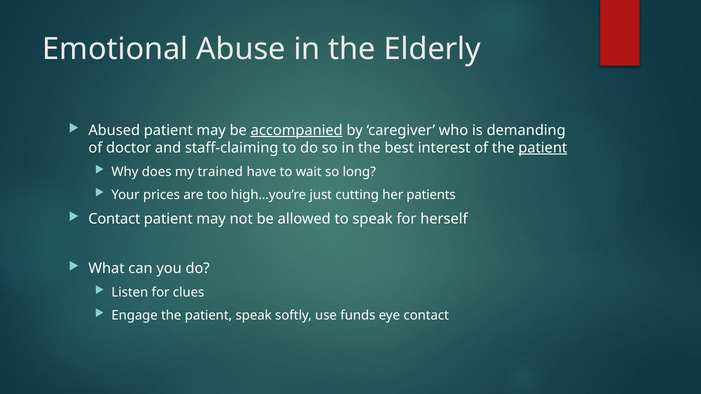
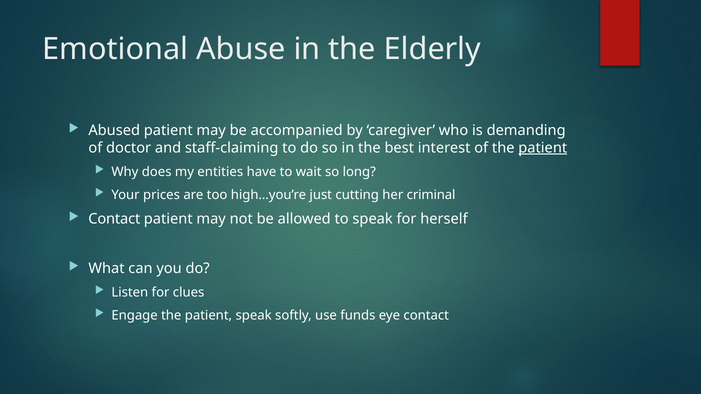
accompanied underline: present -> none (297, 130)
trained: trained -> entities (220, 172)
patients: patients -> criminal (431, 195)
